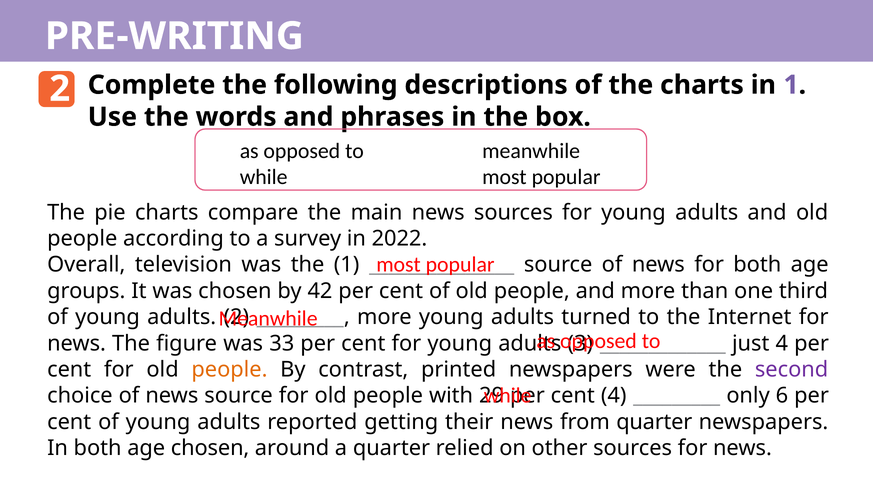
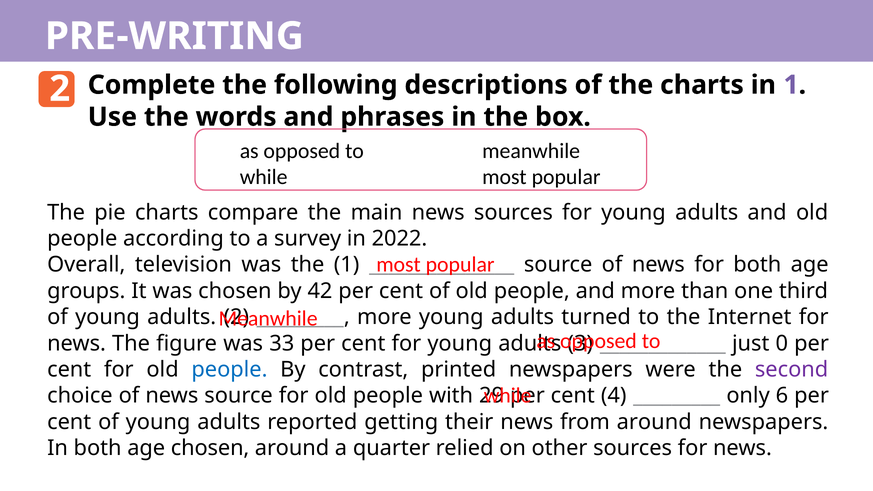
just 4: 4 -> 0 (782, 343)
people colour: orange -> blue (229, 370)
from quarter: quarter -> around (654, 422)
